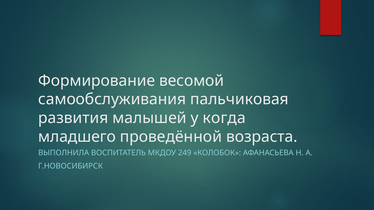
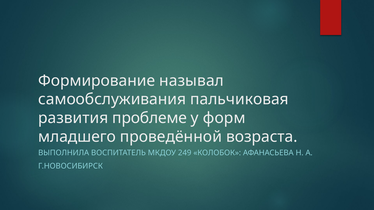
весомой: весомой -> называл (192, 81)
малышей: малышей -> проблеме (150, 118)
когда: когда -> форм (224, 118)
